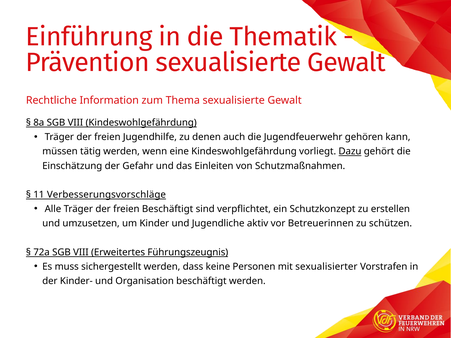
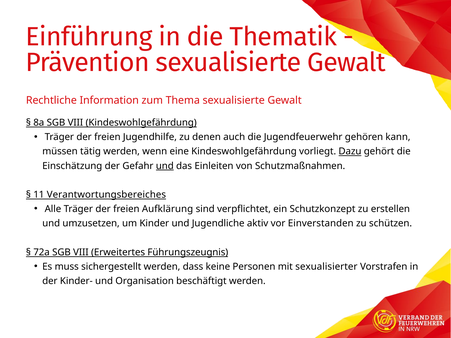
und underline: none -> present (165, 166)
Verbesserungsvorschläge: Verbesserungsvorschläge -> Verantwortungsbereiches (106, 195)
freien Beschäftigt: Beschäftigt -> Aufklärung (168, 209)
Betreuerinnen: Betreuerinnen -> Einverstanden (321, 224)
